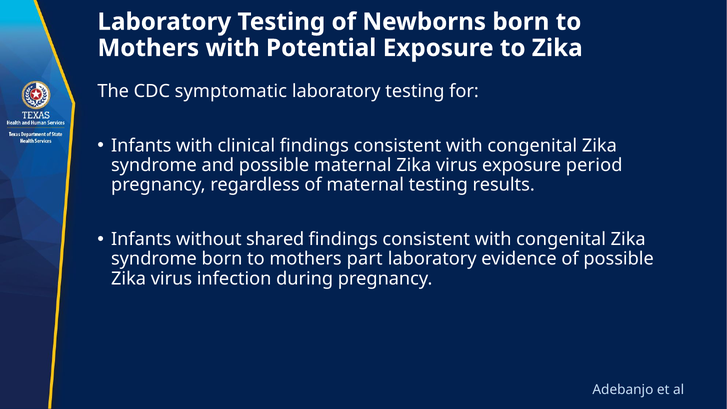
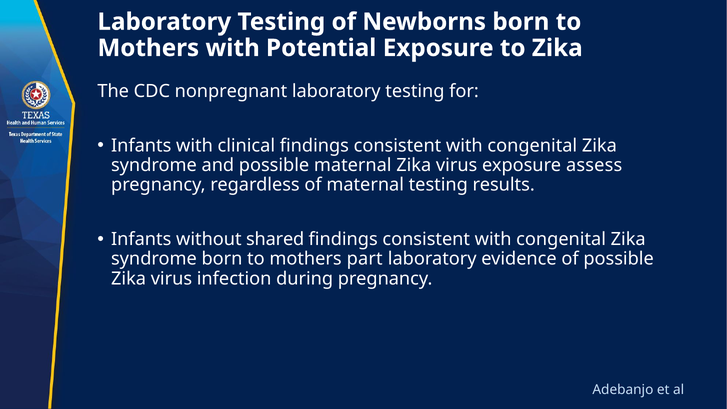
symptomatic: symptomatic -> nonpregnant (231, 91)
period: period -> assess (594, 165)
